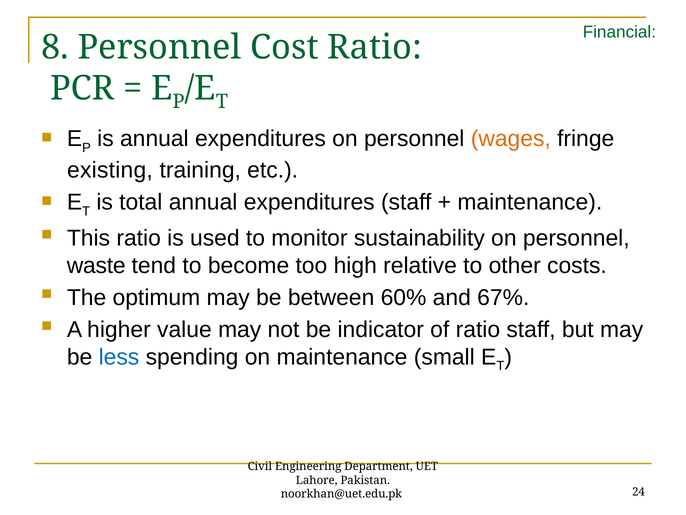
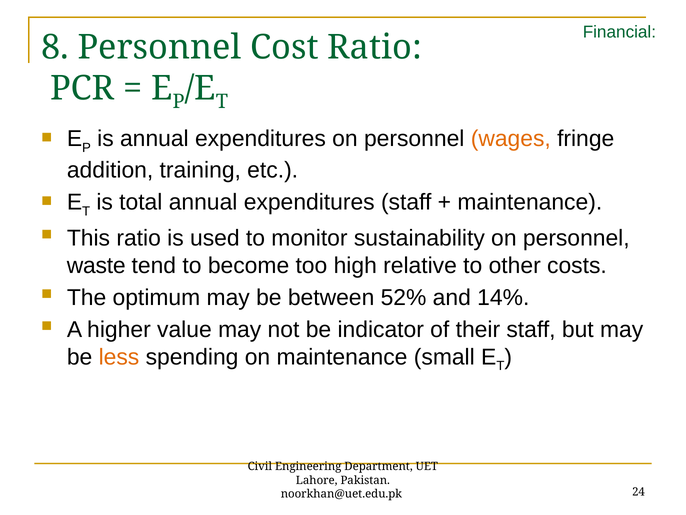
existing: existing -> addition (110, 170)
60%: 60% -> 52% (404, 297)
67%: 67% -> 14% (503, 297)
of ratio: ratio -> their (478, 329)
less colour: blue -> orange (119, 357)
